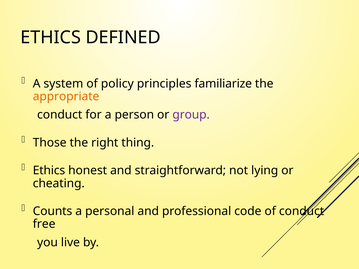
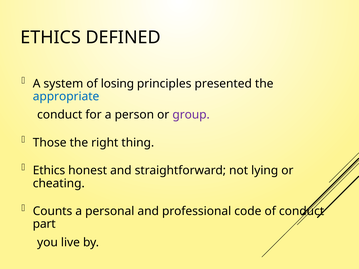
policy: policy -> losing (117, 84)
familiarize: familiarize -> presented (223, 84)
appropriate colour: orange -> blue (66, 97)
free: free -> part (44, 224)
